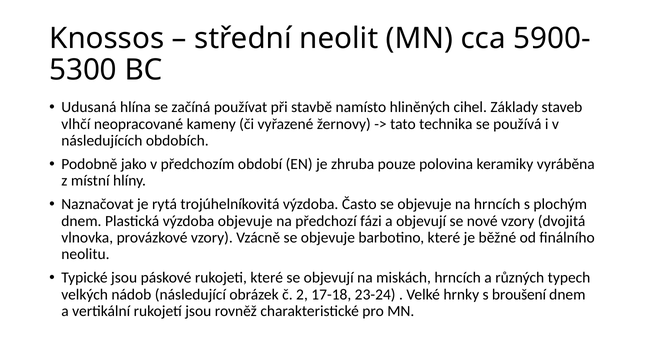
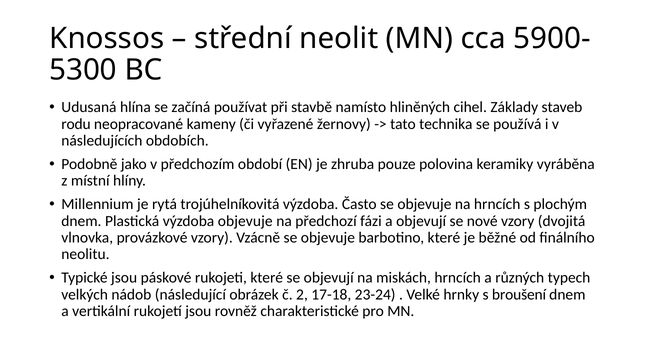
vlhčí: vlhčí -> rodu (76, 124)
Naznačovat: Naznačovat -> Millennium (97, 204)
